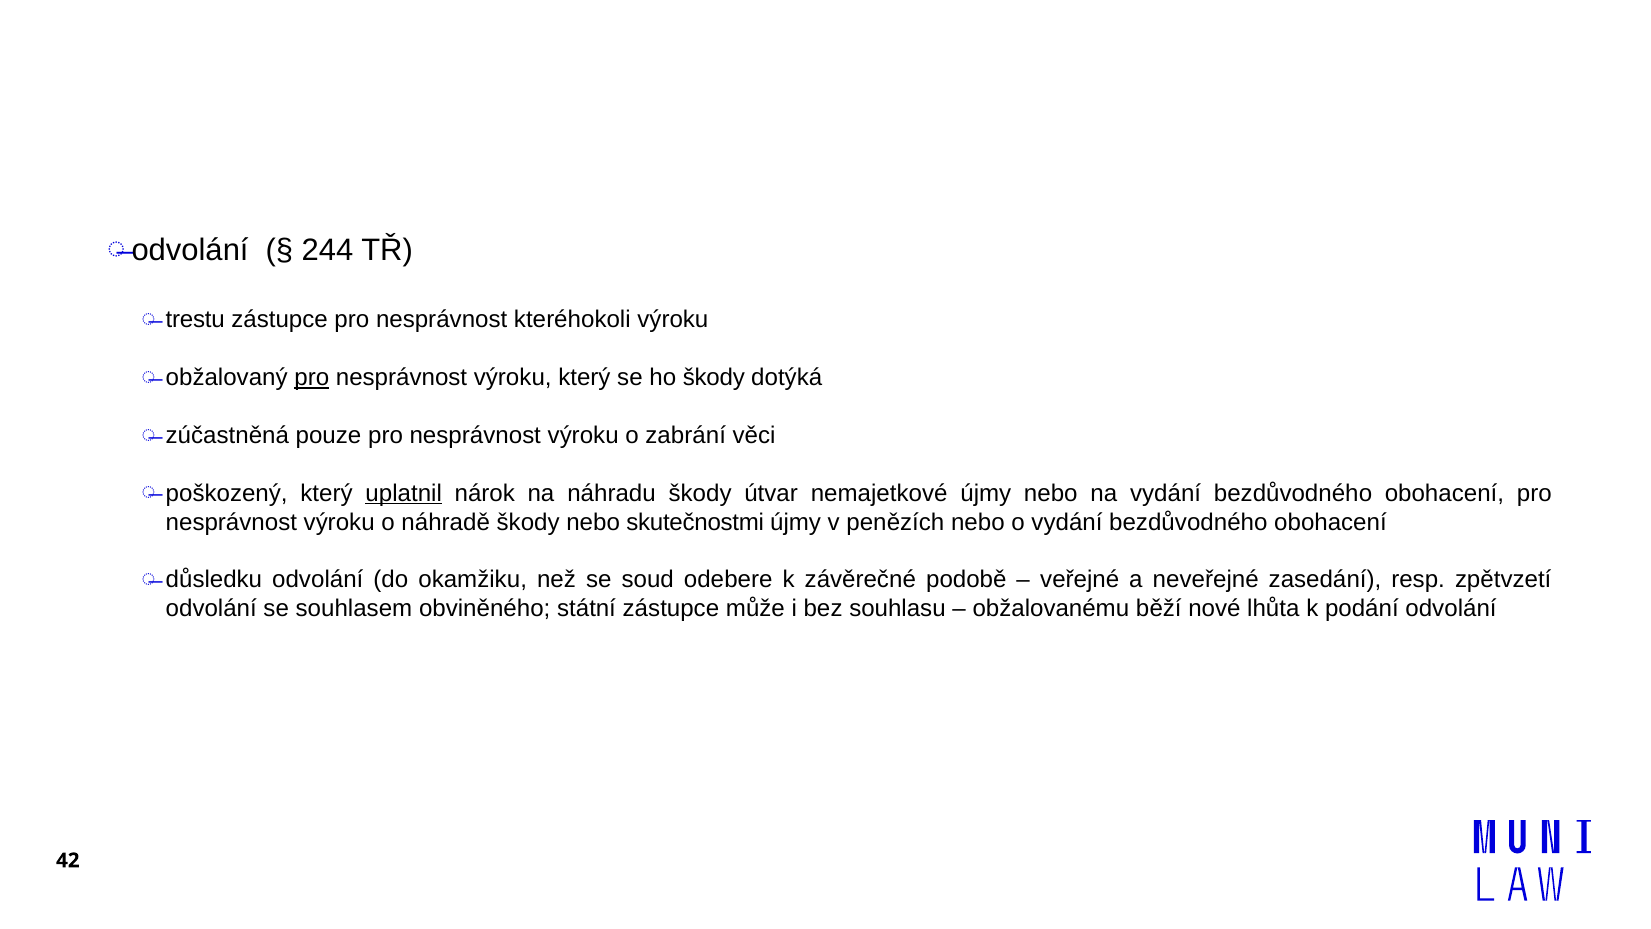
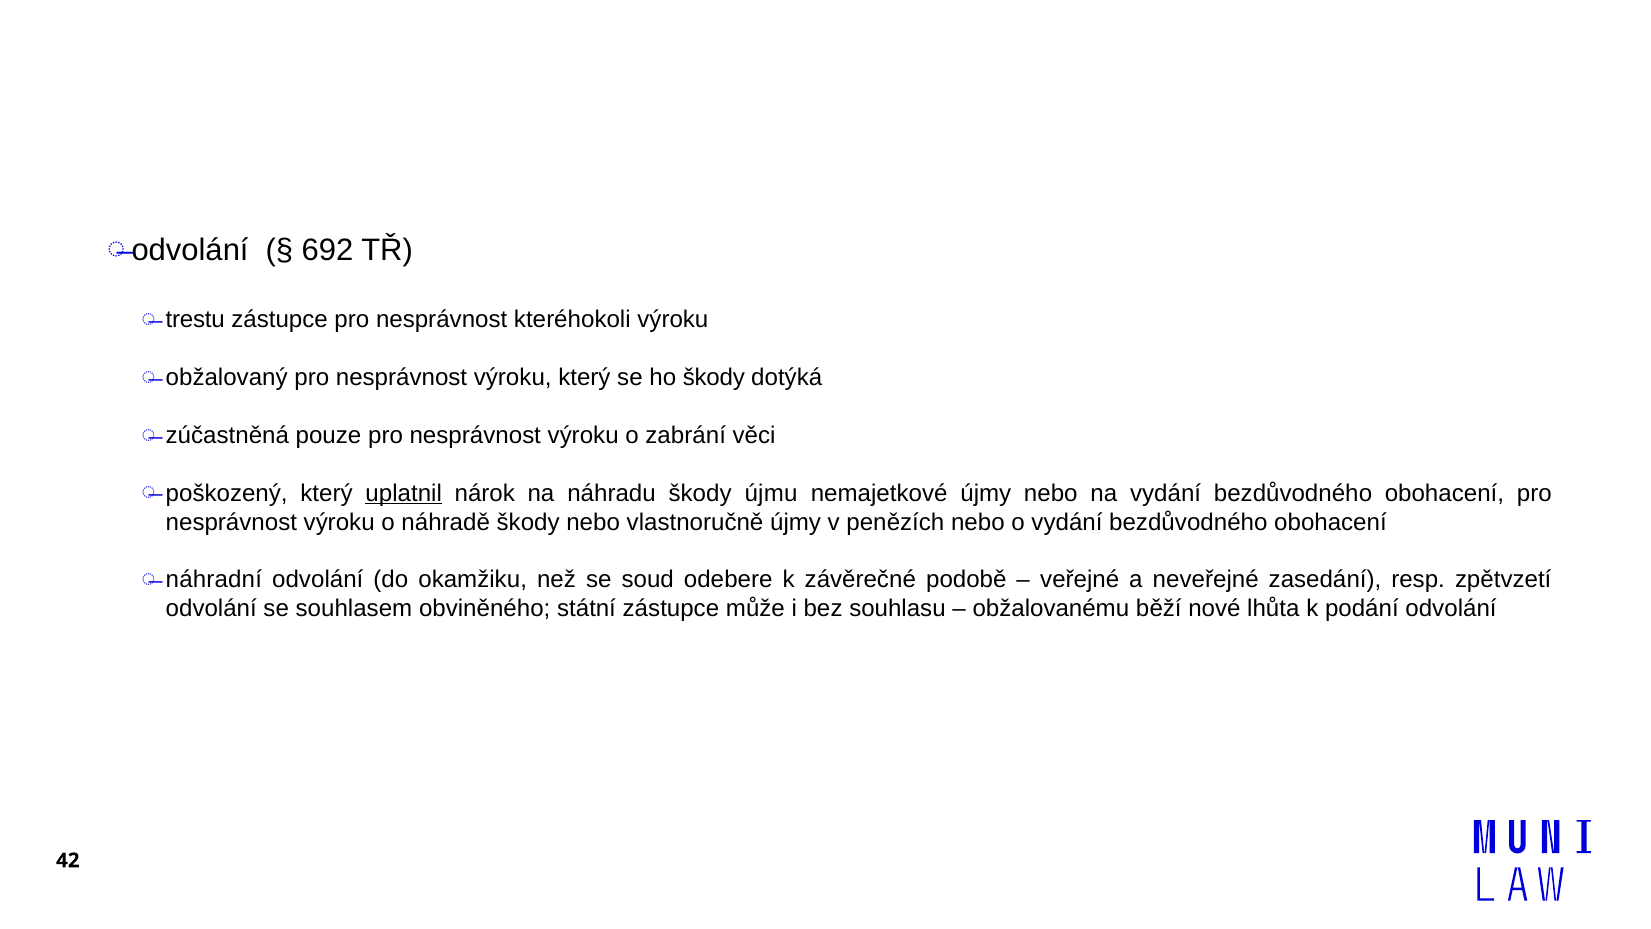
244: 244 -> 692 (328, 250)
pro underline: present -> none (312, 377)
útvar: útvar -> újmu (771, 493)
skutečnostmi: skutečnostmi -> vlastnoručně (695, 522)
důsledku: důsledku -> náhradní (214, 580)
